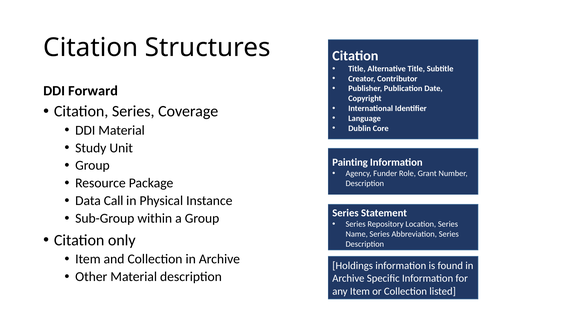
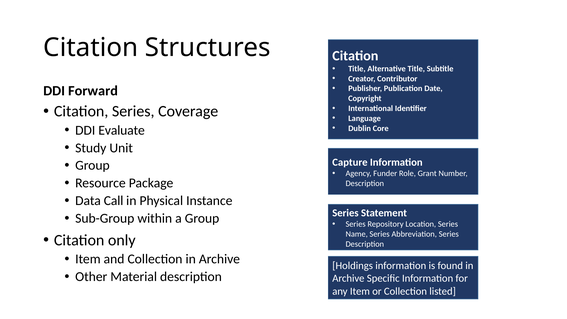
DDI Material: Material -> Evaluate (122, 130)
Painting: Painting -> Capture (350, 162)
